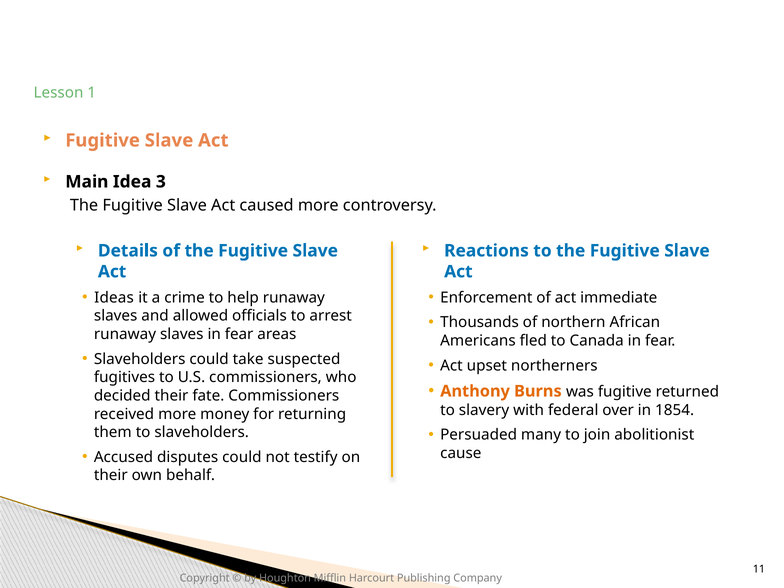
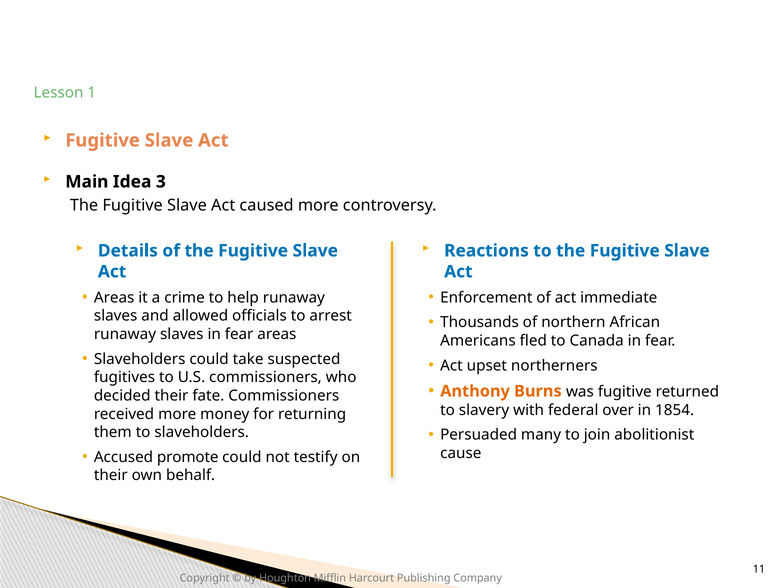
Ideas: Ideas -> Areas (114, 298)
disputes: disputes -> promote (188, 457)
